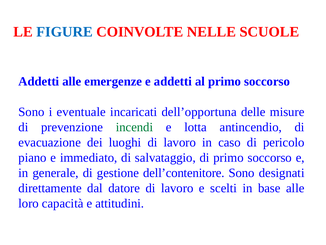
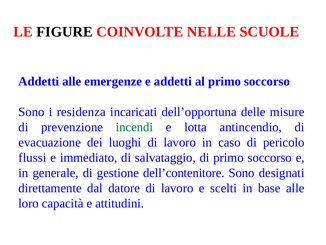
FIGURE colour: blue -> black (64, 32)
eventuale: eventuale -> residenza (81, 112)
piano: piano -> flussi (32, 157)
